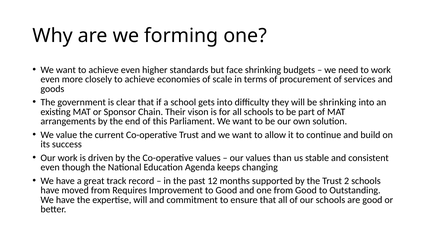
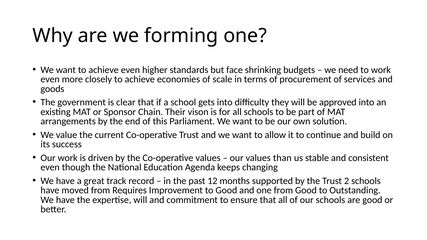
be shrinking: shrinking -> approved (338, 102)
